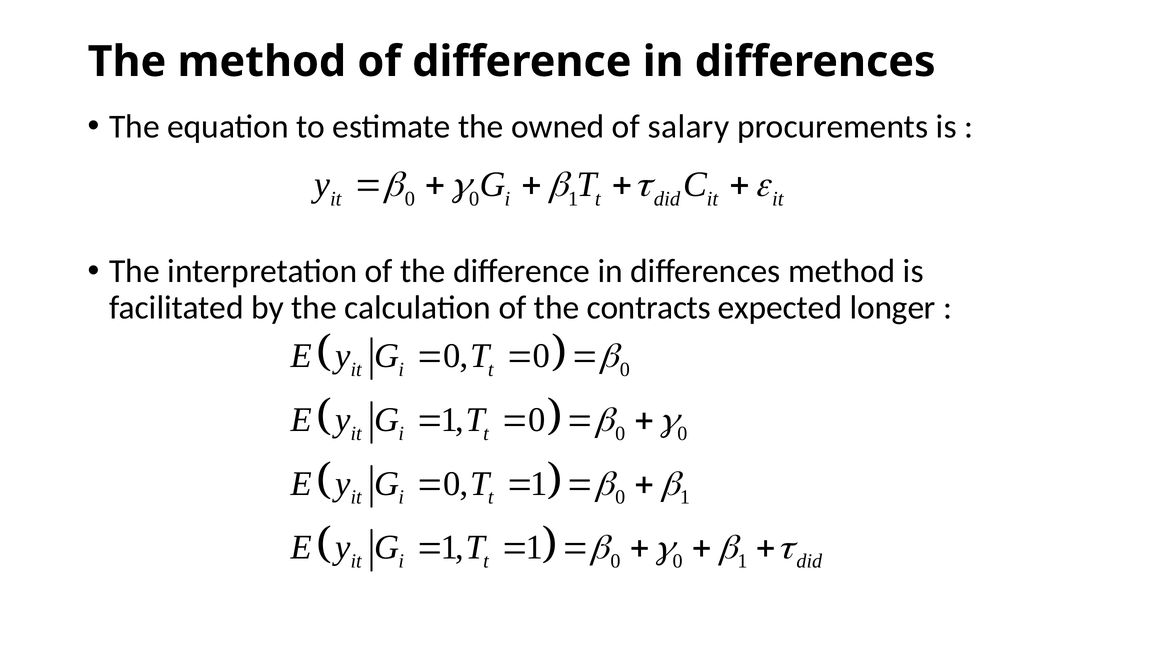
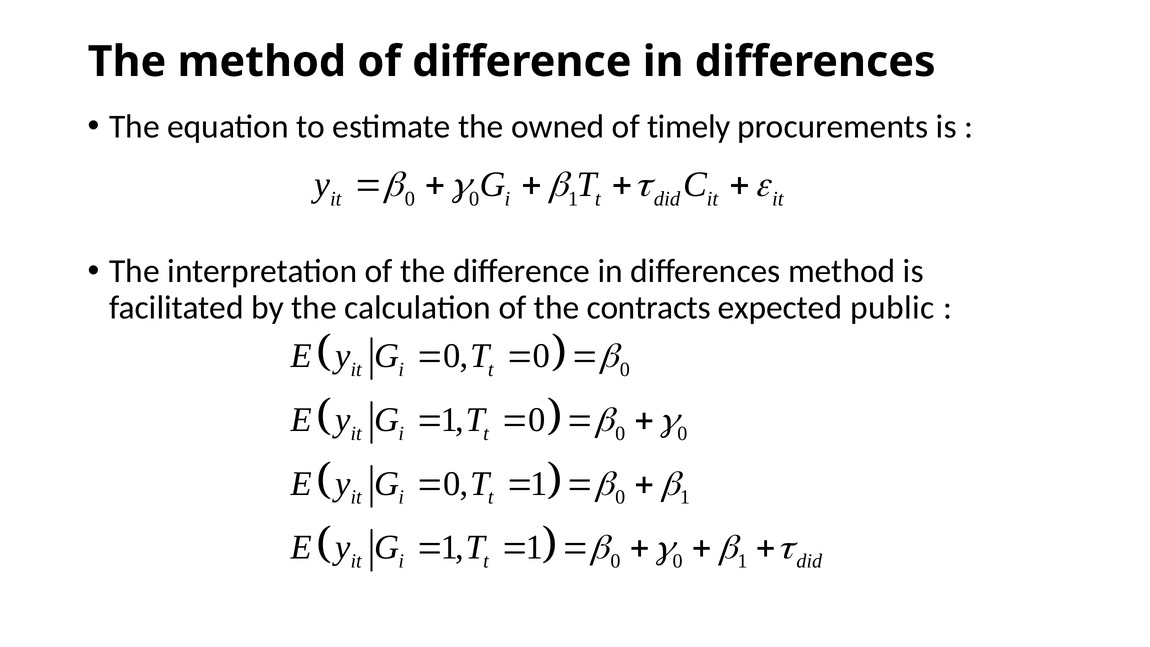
salary: salary -> timely (689, 127)
longer: longer -> public (892, 307)
